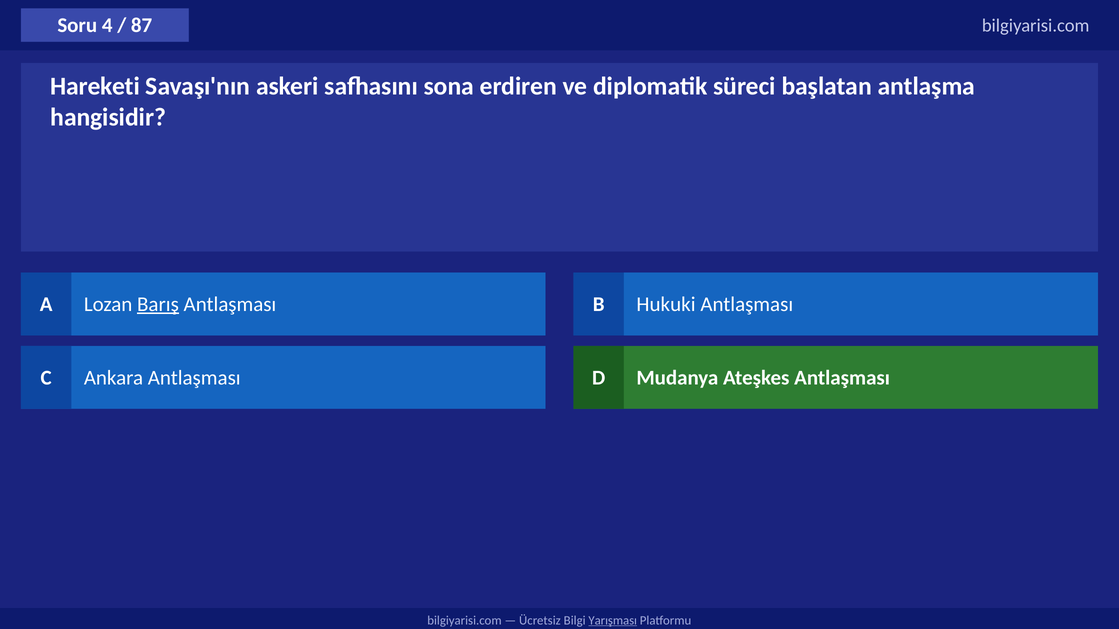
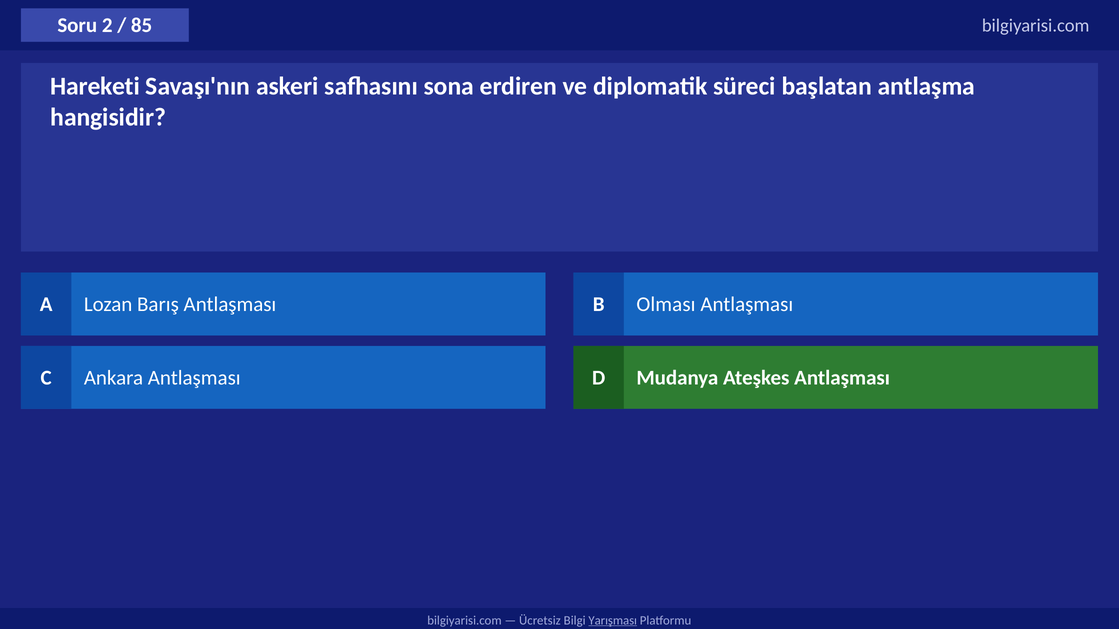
4: 4 -> 2 (107, 26)
87: 87 -> 85 (142, 26)
Barış underline: present -> none (158, 305)
Hukuki: Hukuki -> Olması (666, 305)
